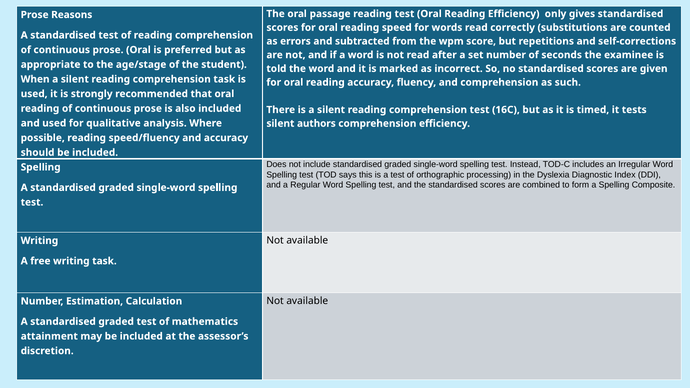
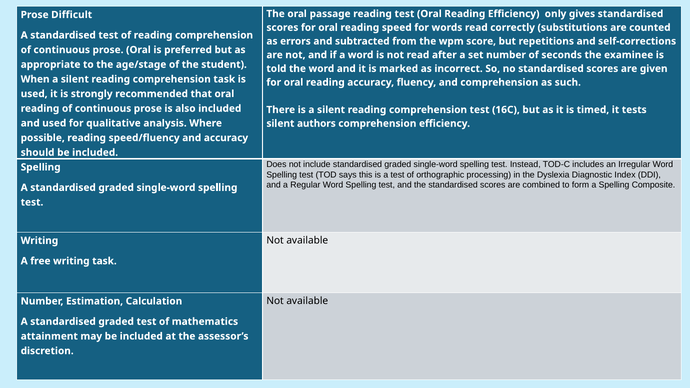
Reasons: Reasons -> Difficult (72, 15)
